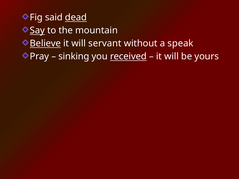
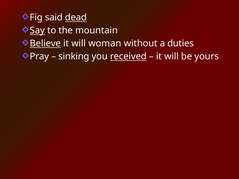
servant: servant -> woman (105, 43)
speak: speak -> duties (181, 43)
